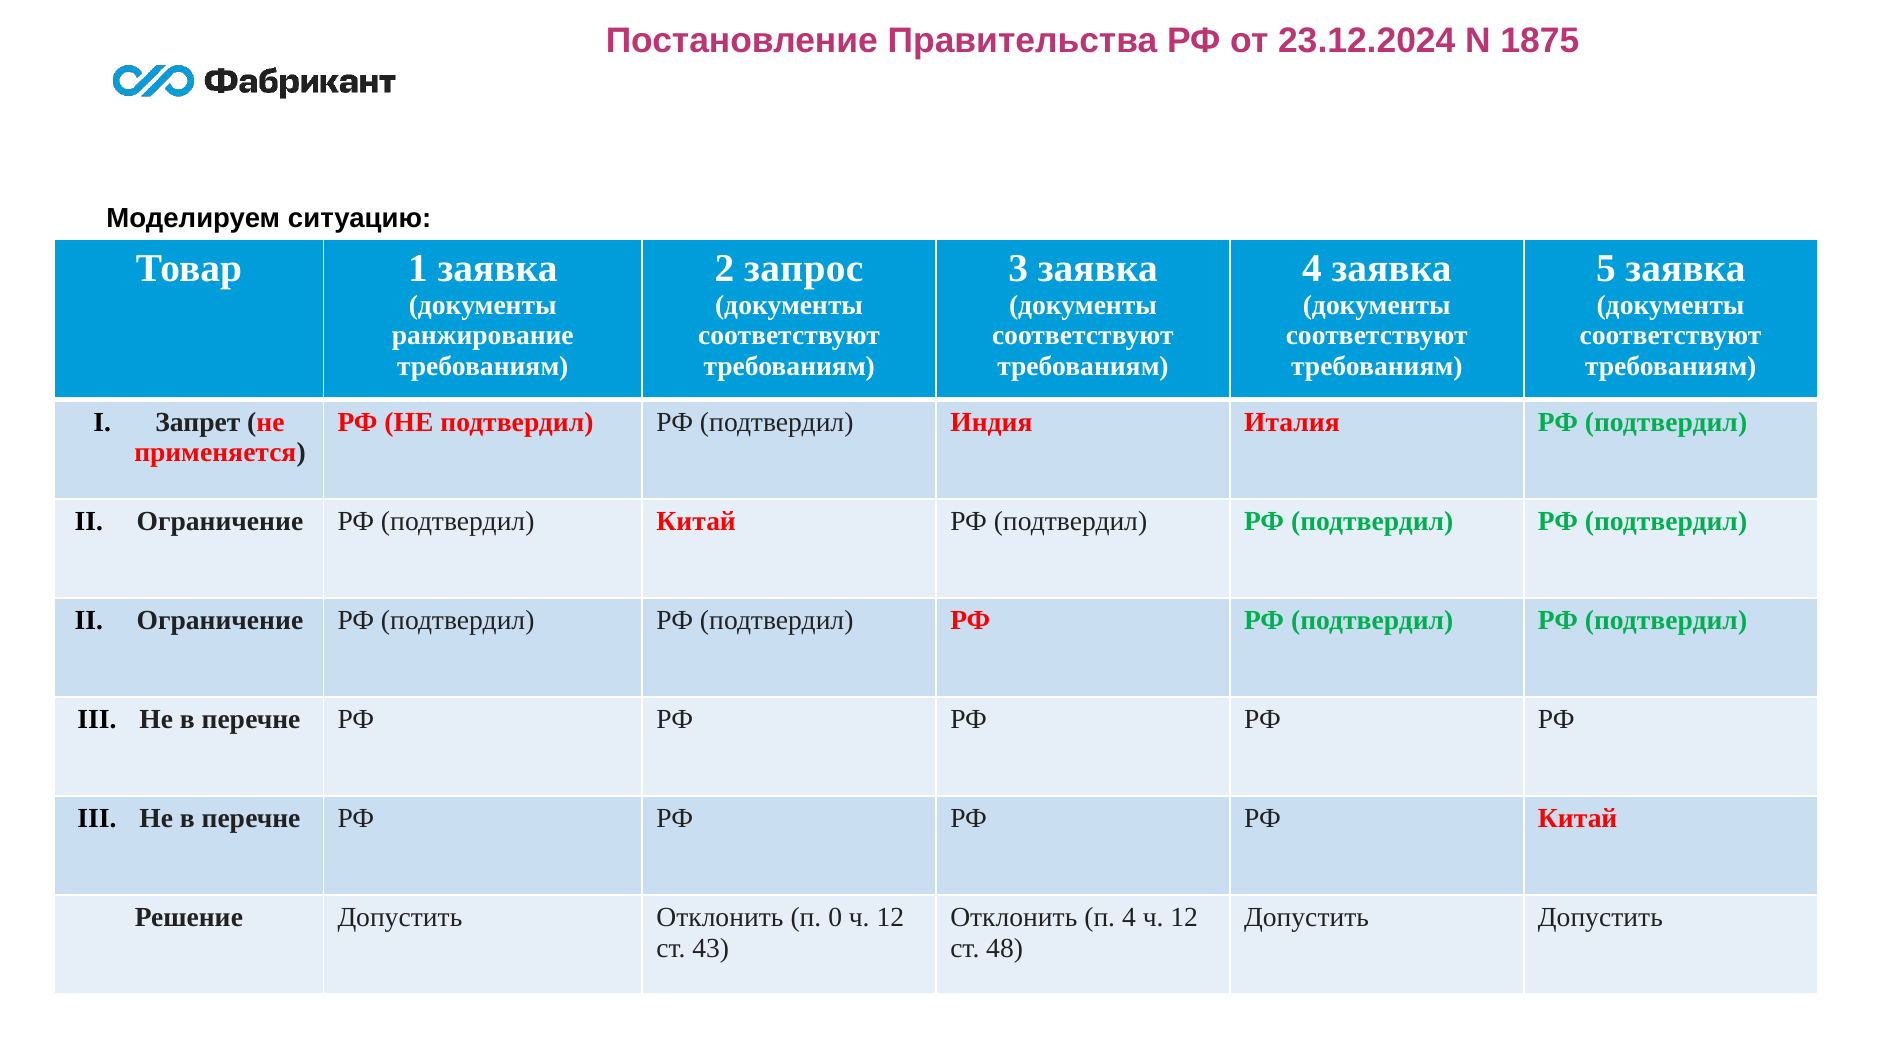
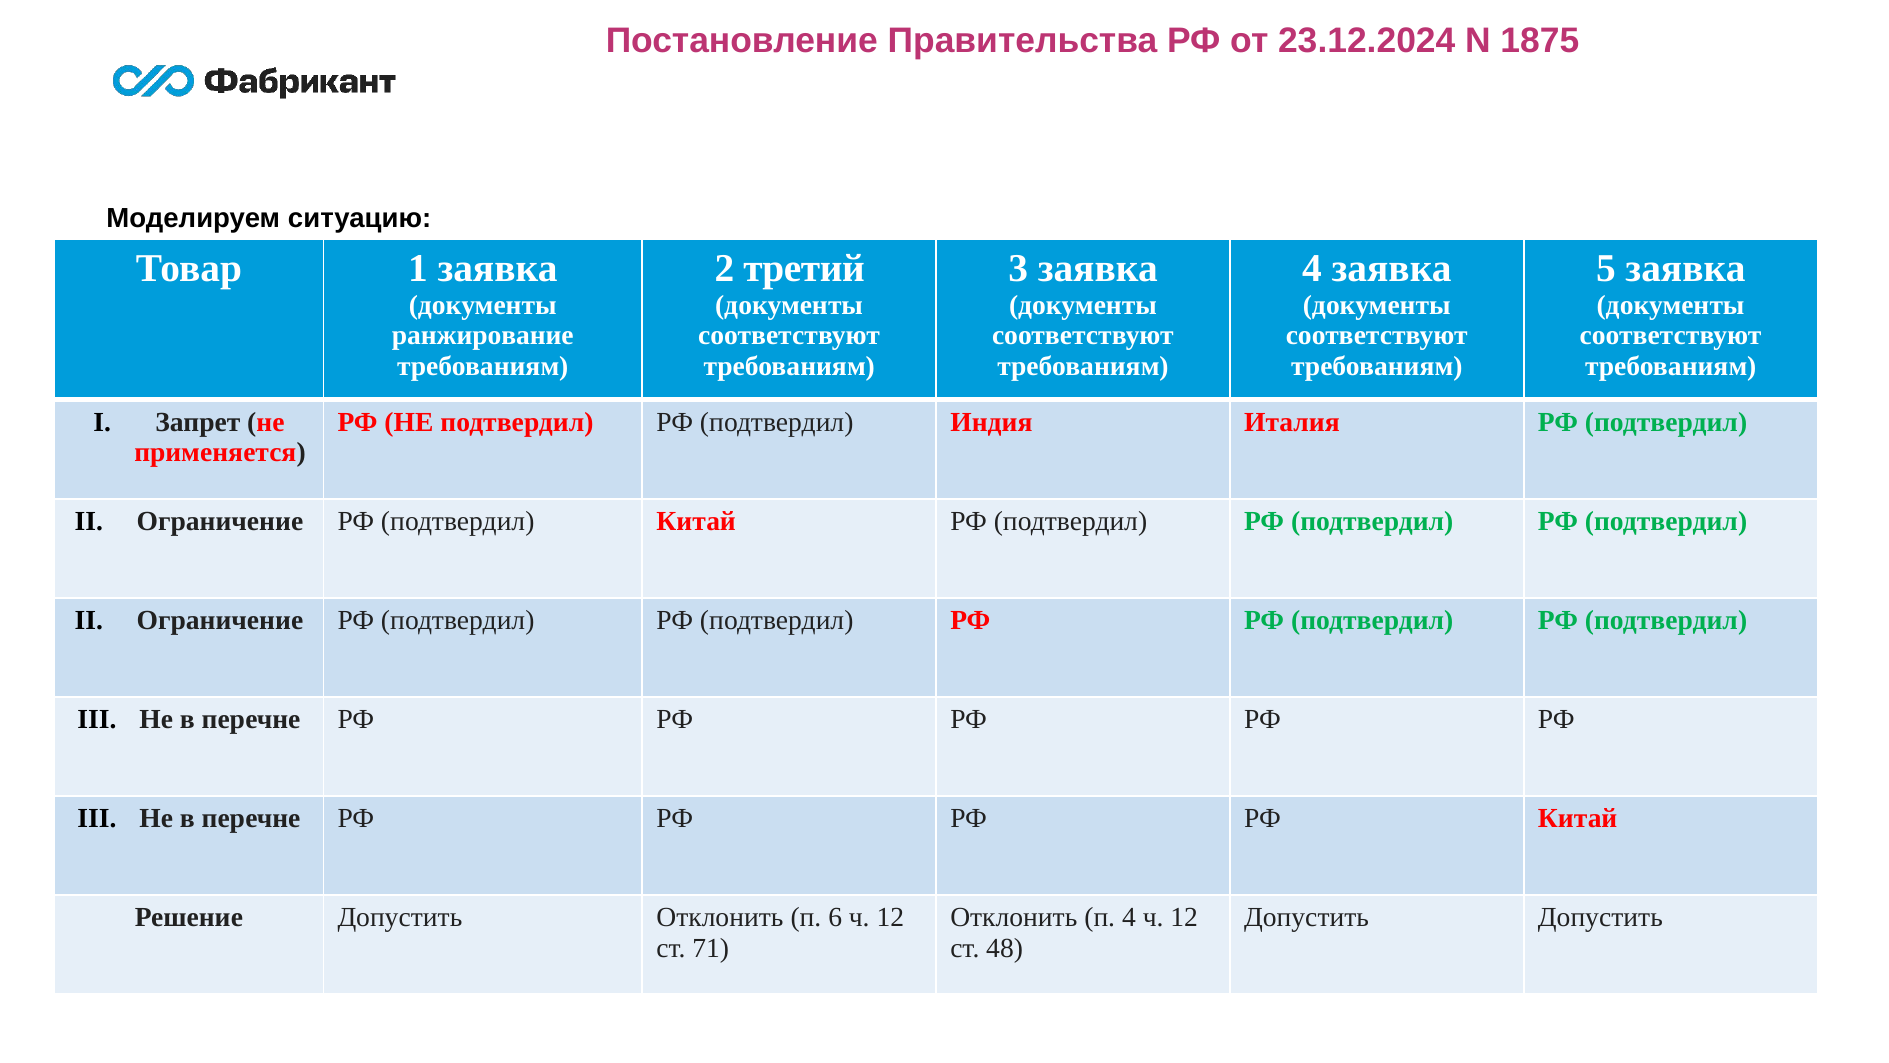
запрос: запрос -> третий (804, 268)
0: 0 -> 6 (835, 917)
43: 43 -> 71 (711, 948)
